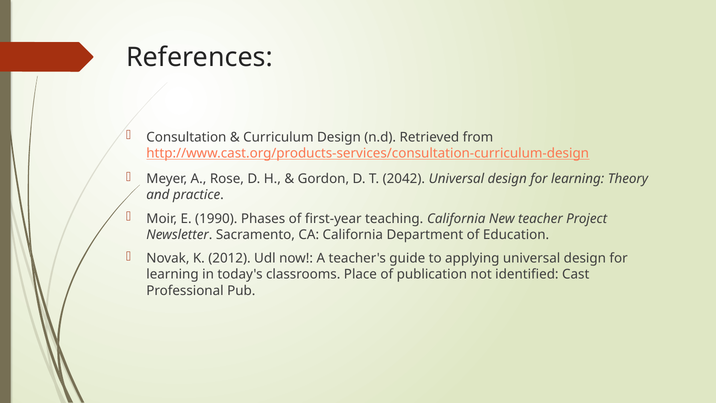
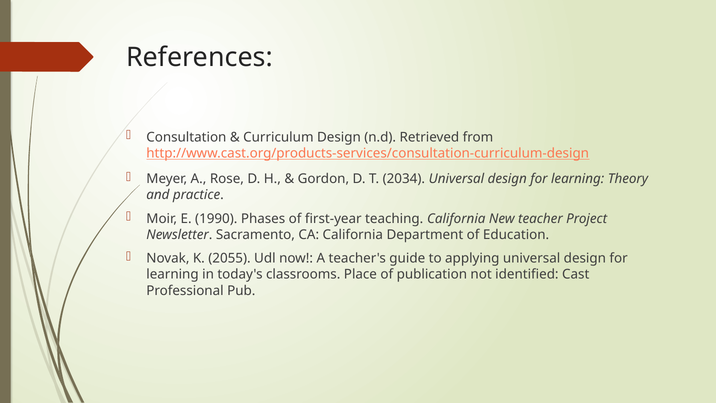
2042: 2042 -> 2034 (404, 179)
2012: 2012 -> 2055 (229, 258)
